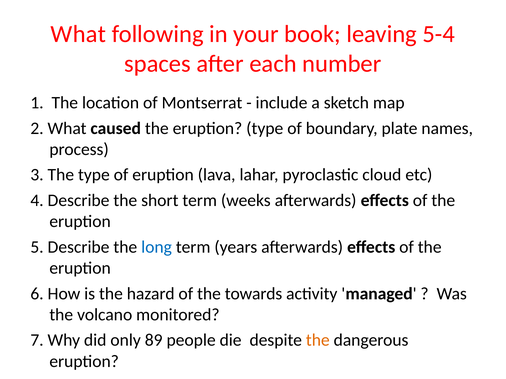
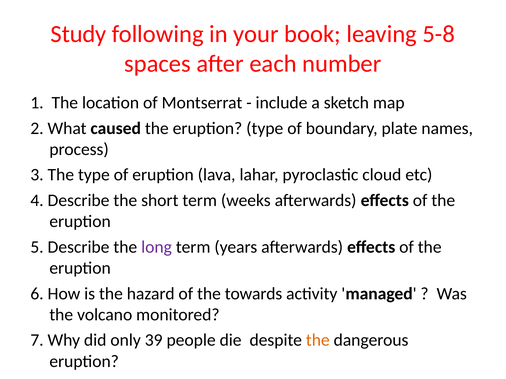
What: What -> Study (78, 34)
5-4: 5-4 -> 5-8 (439, 34)
long colour: blue -> purple (157, 247)
89: 89 -> 39 (154, 341)
